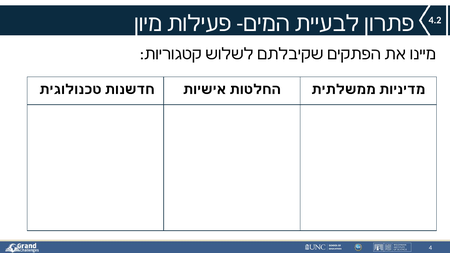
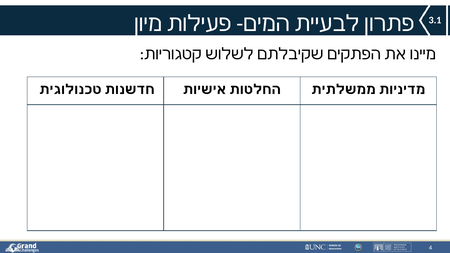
4.2: 4.2 -> 3.1 (435, 20)
